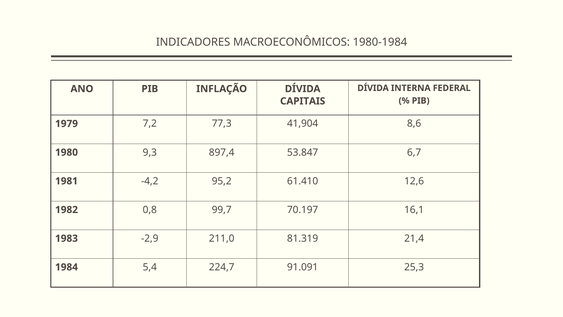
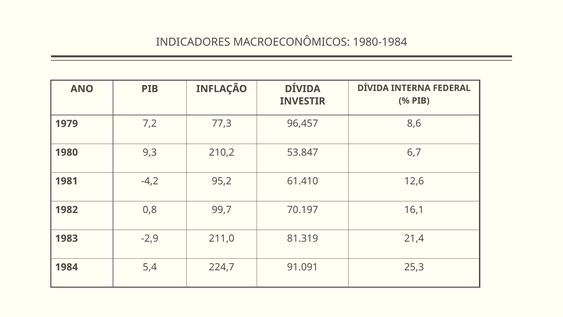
CAPITAIS: CAPITAIS -> INVESTIR (303, 101)
41,904: 41,904 -> 96,457 (303, 124)
897,4: 897,4 -> 210,2 (222, 152)
